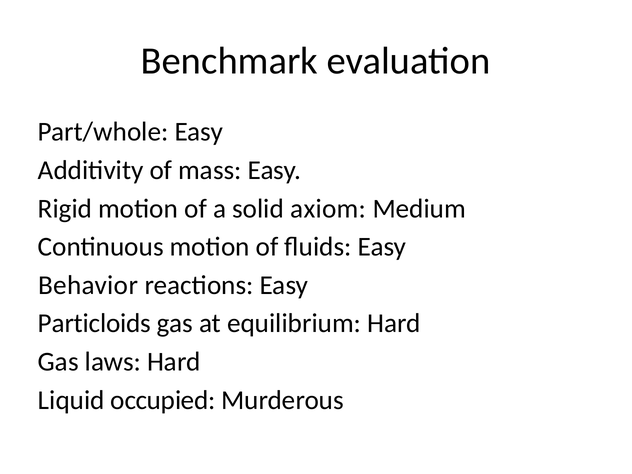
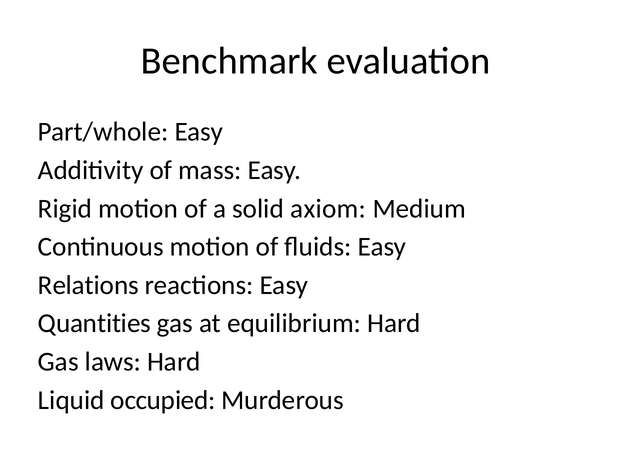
Behavior: Behavior -> Relations (88, 285)
Particloids: Particloids -> Quantities (94, 323)
